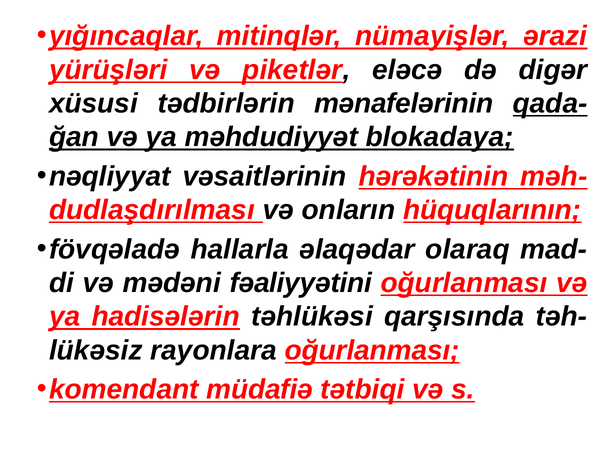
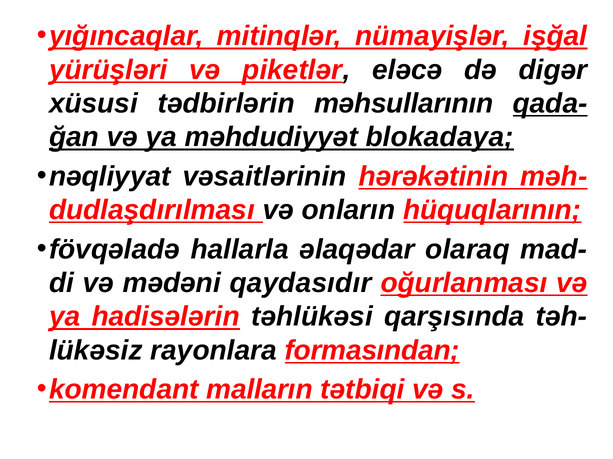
ərazi: ərazi -> işğal (555, 36)
mənafelərinin: mənafelərinin -> məhsullarının (404, 104)
fəaliyyətini: fəaliyyətini -> qaydasıdır (301, 283)
rayonlara oğurlanması: oğurlanması -> formasından (372, 351)
müdafiə: müdafiə -> malların (260, 390)
